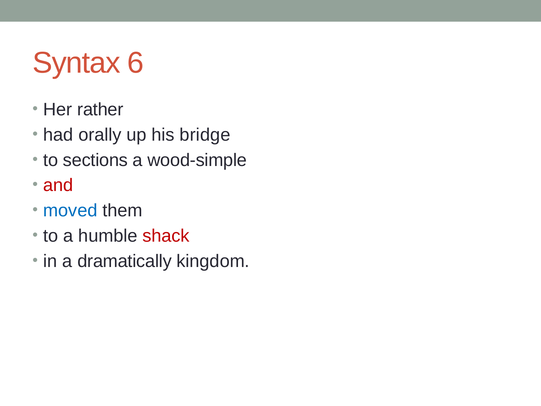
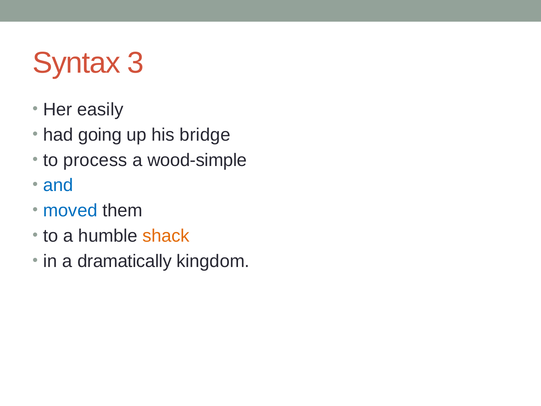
6: 6 -> 3 (136, 63)
rather: rather -> easily (100, 109)
orally: orally -> going (100, 135)
sections: sections -> process (95, 160)
and colour: red -> blue (58, 185)
shack colour: red -> orange (166, 236)
